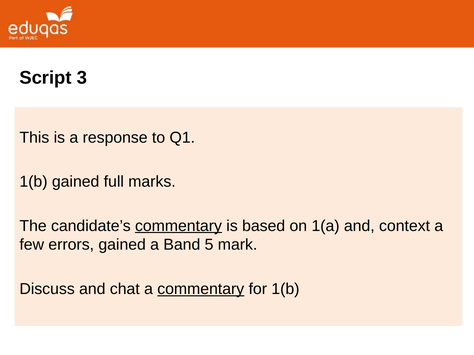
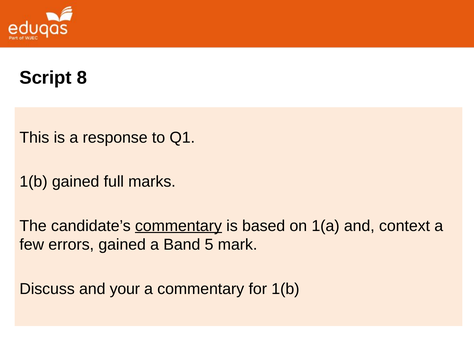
3: 3 -> 8 (82, 78)
chat: chat -> your (125, 289)
commentary underline: present -> none (201, 289)
